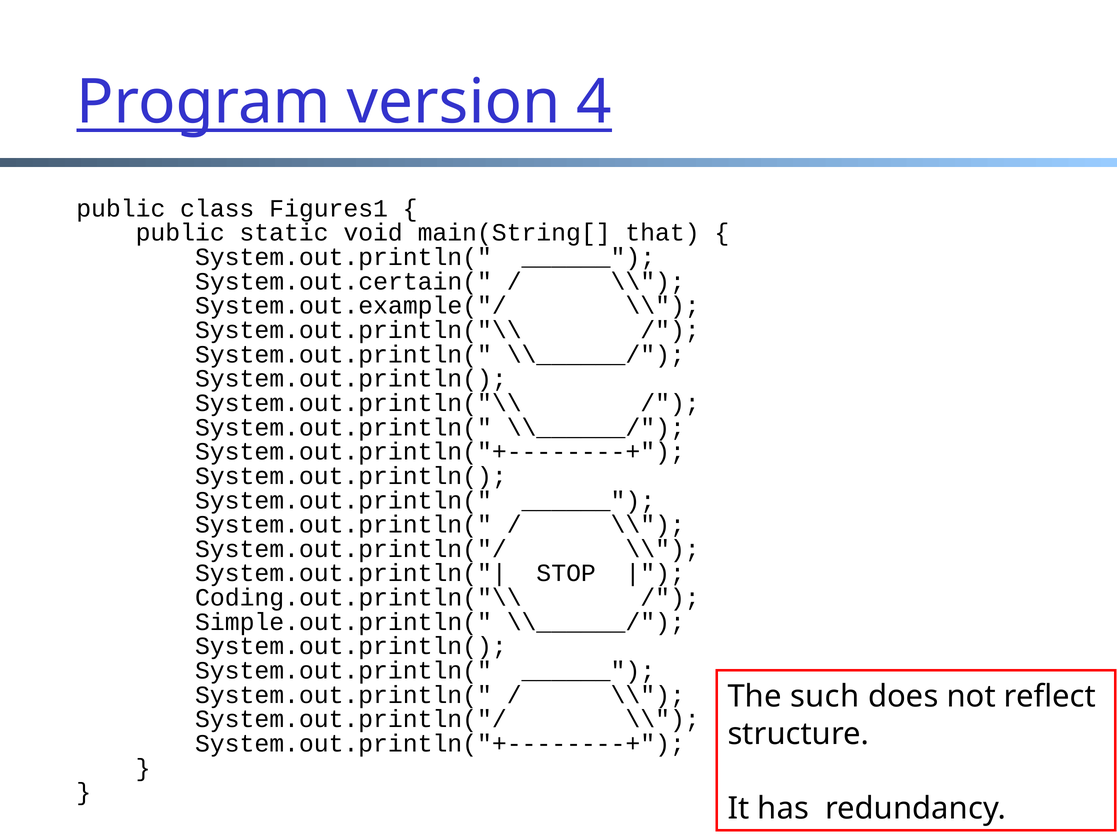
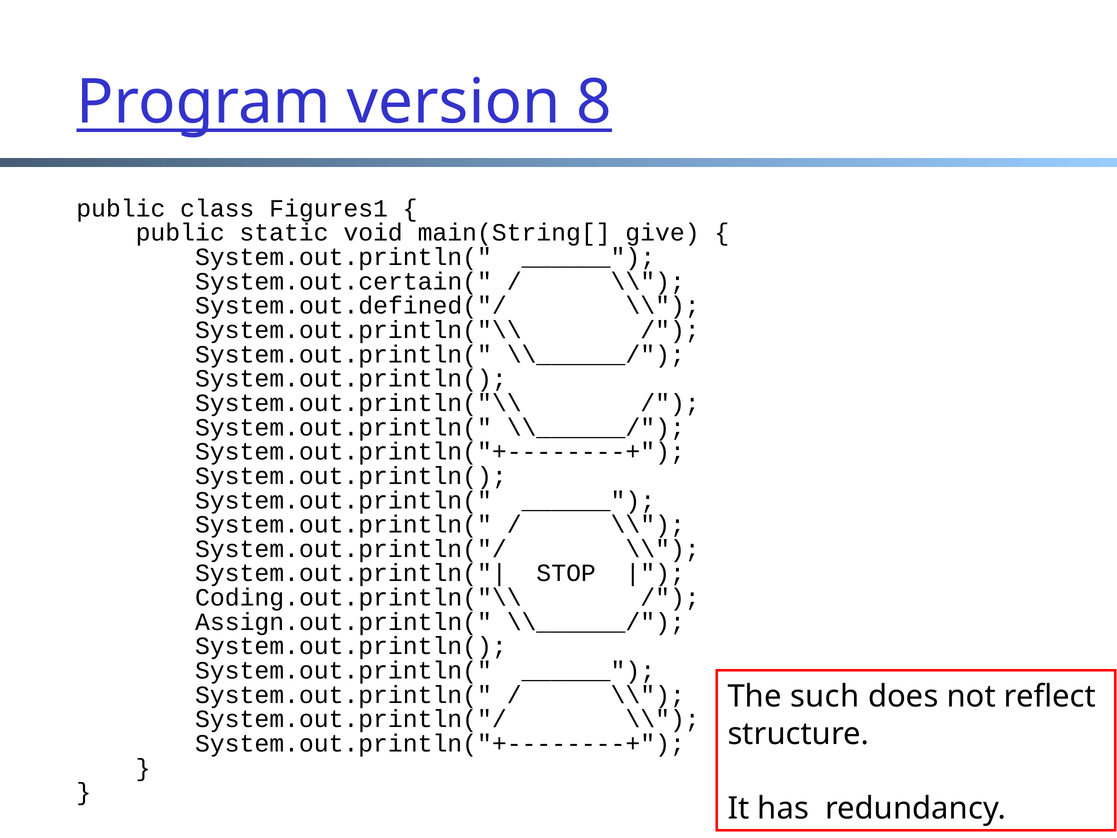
4: 4 -> 8 (594, 102)
that: that -> give (663, 233)
System.out.example("/: System.out.example("/ -> System.out.defined("/ (351, 306)
Simple.out.println(: Simple.out.println( -> Assign.out.println( (344, 622)
